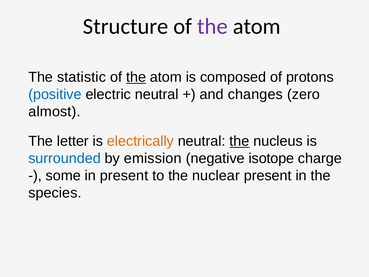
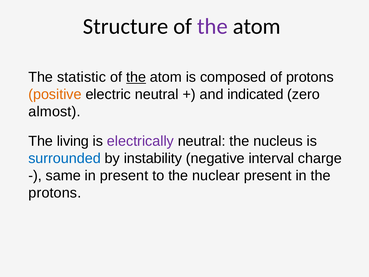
positive colour: blue -> orange (55, 94)
changes: changes -> indicated (255, 94)
letter: letter -> living (73, 141)
electrically colour: orange -> purple (140, 141)
the underline: present -> none (239, 141)
emission: emission -> instability (153, 158)
isotope: isotope -> interval (271, 158)
some: some -> same (63, 176)
species: species -> protons (55, 193)
